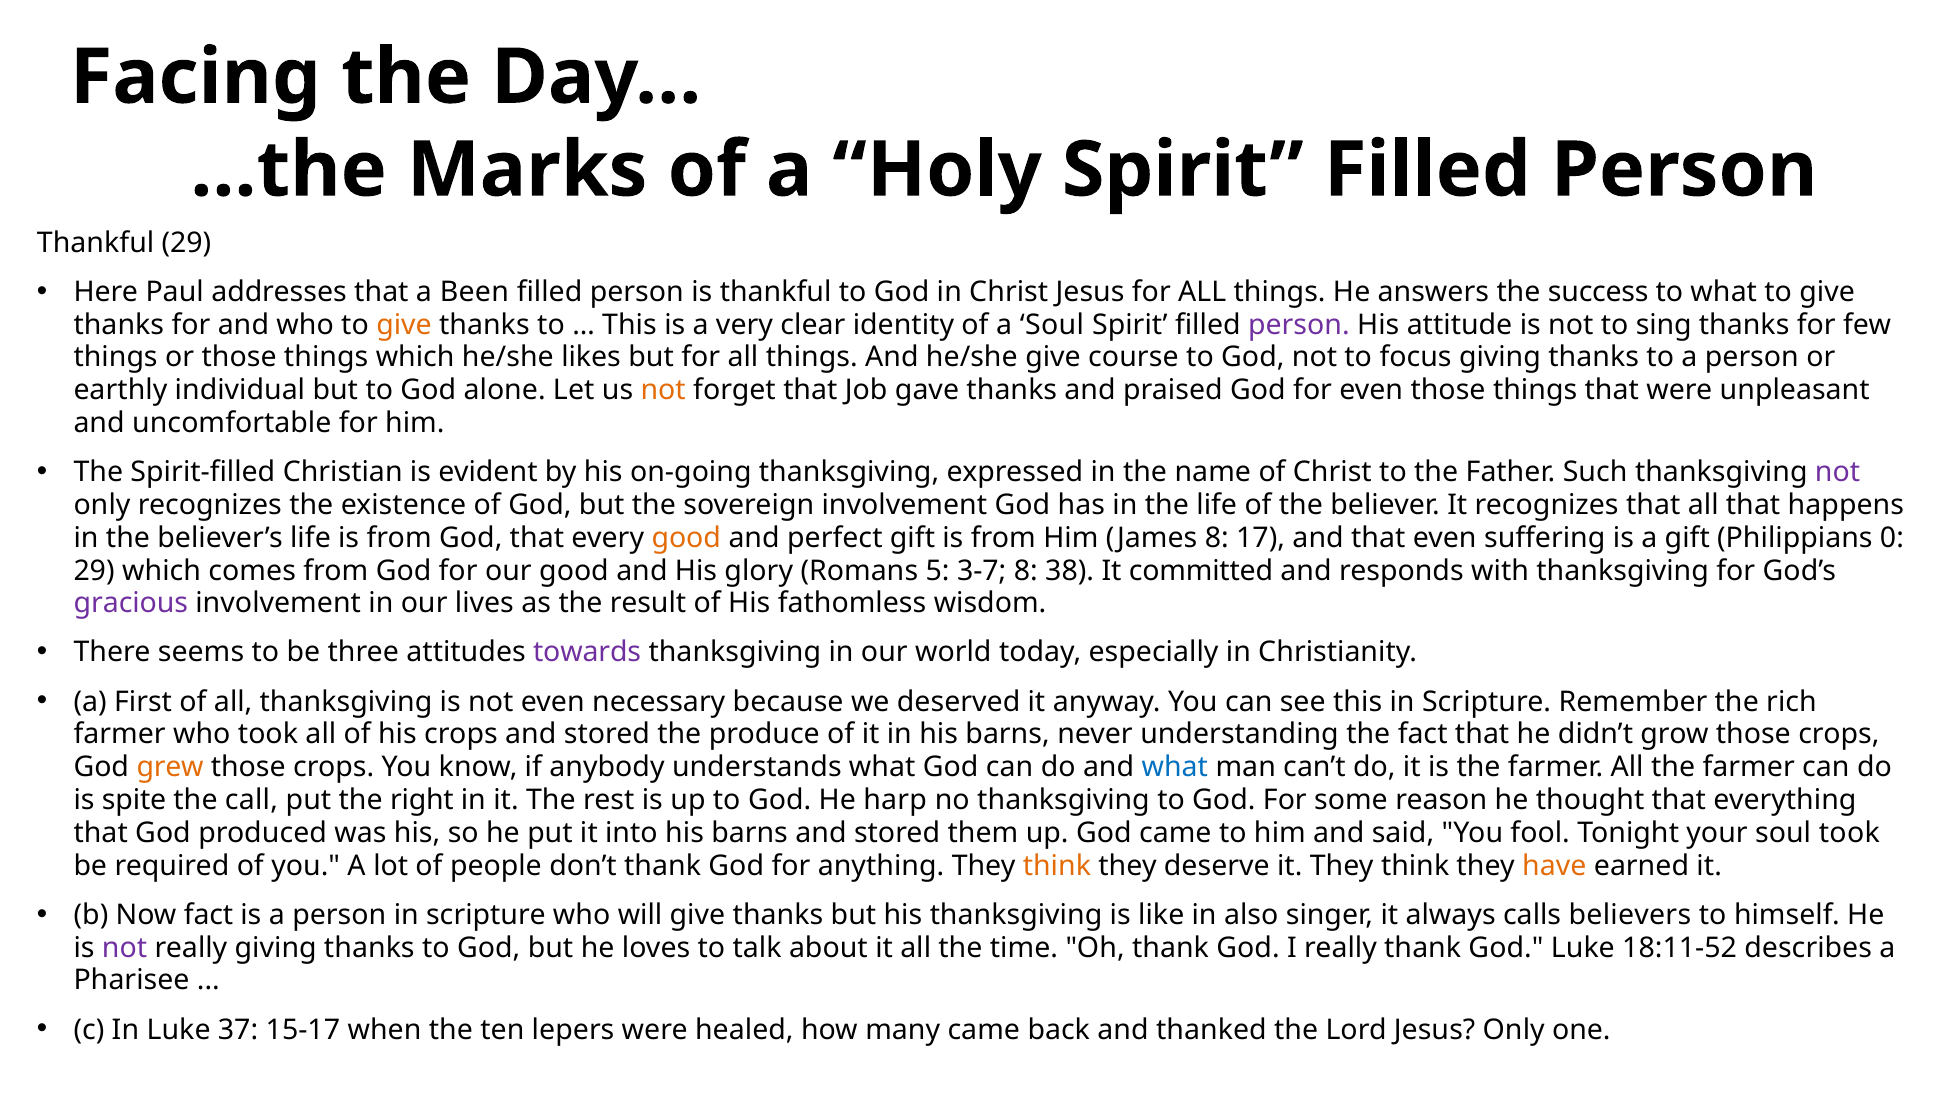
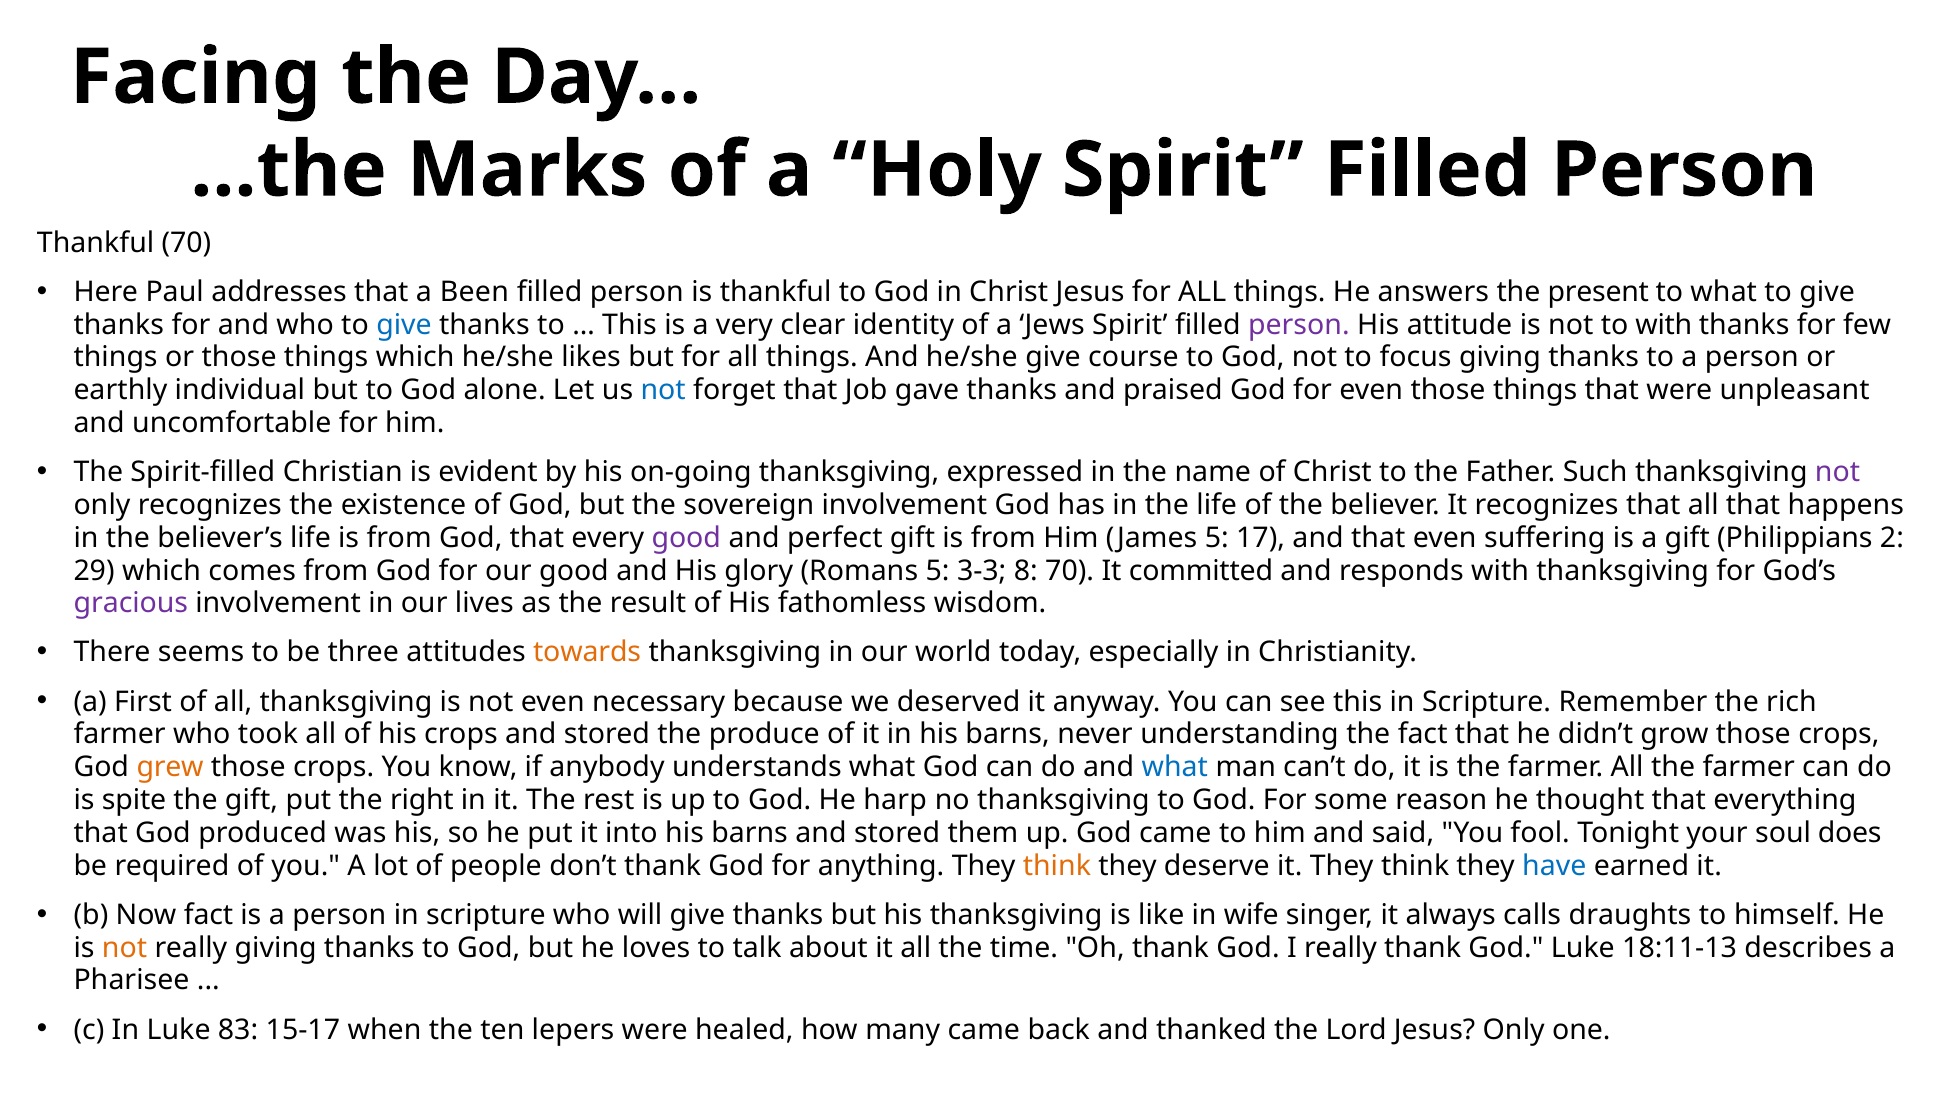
Thankful 29: 29 -> 70 (186, 243)
success: success -> present (1598, 292)
give colour: orange -> blue (404, 325)
a Soul: Soul -> Jews (1052, 325)
to sing: sing -> with (1664, 325)
not colour: orange -> blue (663, 390)
good colour: orange -> purple (686, 538)
James 8: 8 -> 5 (1217, 538)
0: 0 -> 2 (1892, 538)
3-7: 3-7 -> 3-3 (982, 571)
8 38: 38 -> 70 (1070, 571)
towards colour: purple -> orange (587, 653)
the call: call -> gift (252, 800)
soul took: took -> does (1850, 833)
have colour: orange -> blue (1554, 866)
also: also -> wife (1251, 915)
believers: believers -> draughts (1630, 915)
not colour: purple -> orange (125, 948)
18:11-52: 18:11-52 -> 18:11-13 (1680, 948)
37: 37 -> 83 (238, 1030)
